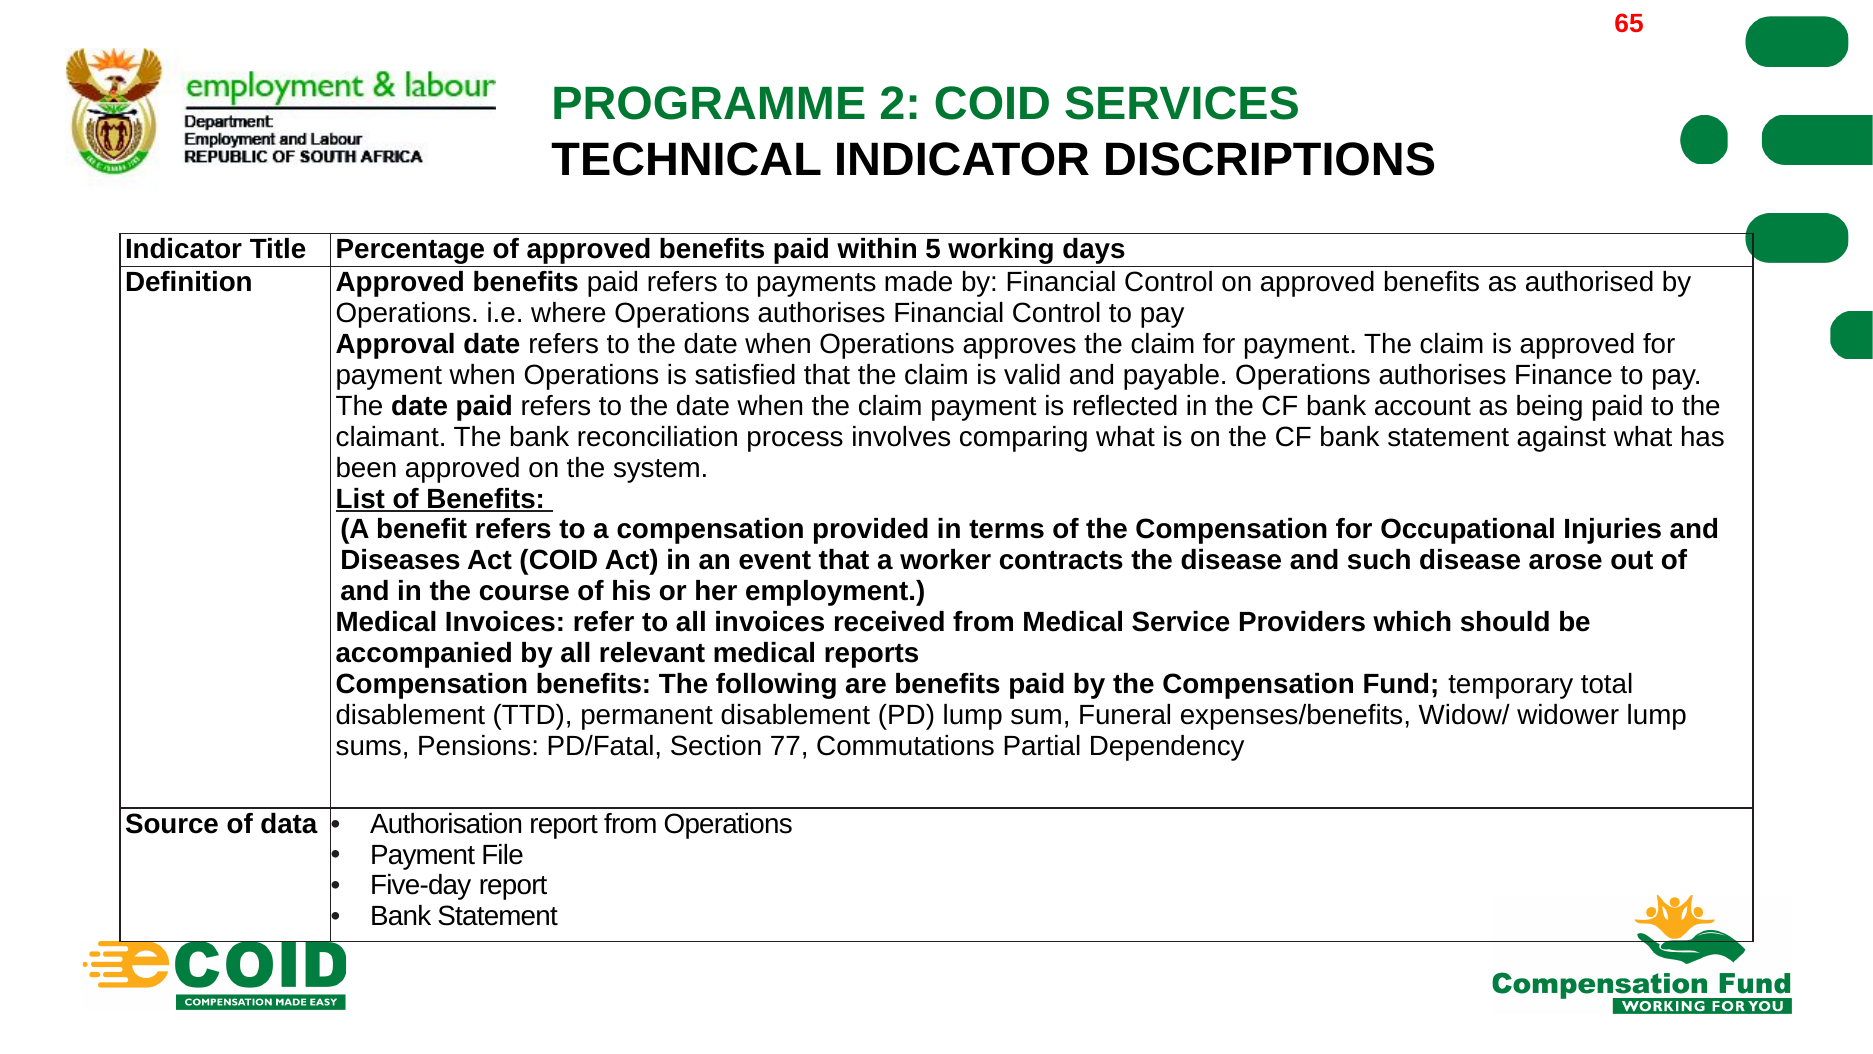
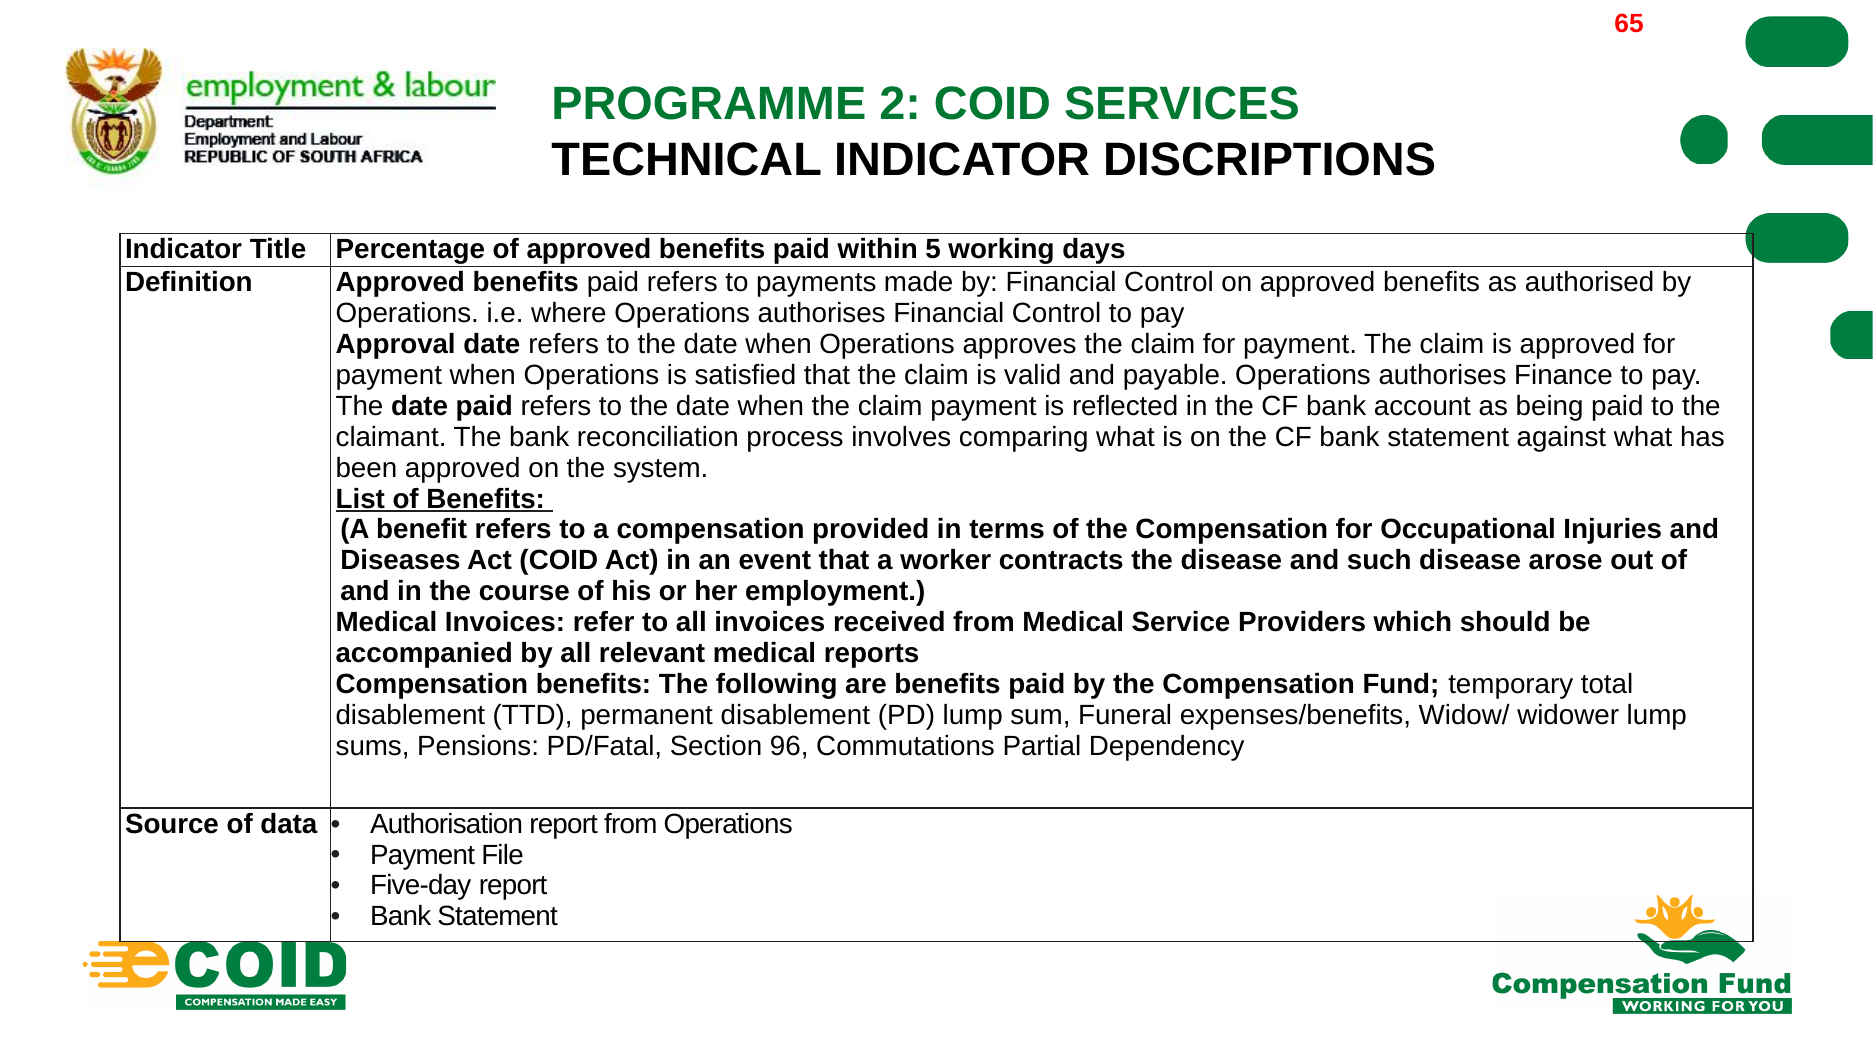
77: 77 -> 96 (789, 746)
